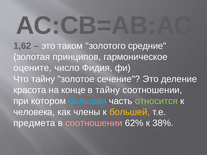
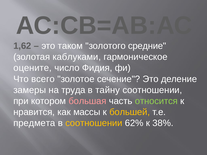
принципов: принципов -> каблуками (77, 57)
Что тайну: тайну -> всего (43, 79)
красота: красота -> замеры (30, 90)
конце: конце -> труда (73, 90)
большая colour: light blue -> pink (87, 101)
человека: человека -> нравится (34, 112)
члены: члены -> массы (87, 112)
соотношении colour: pink -> yellow (94, 123)
